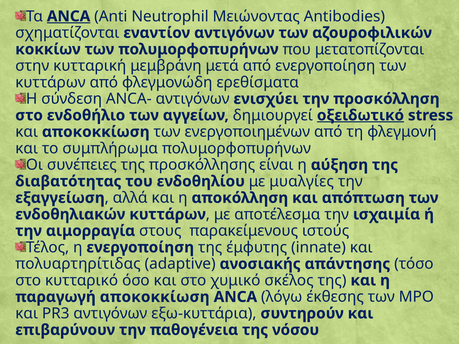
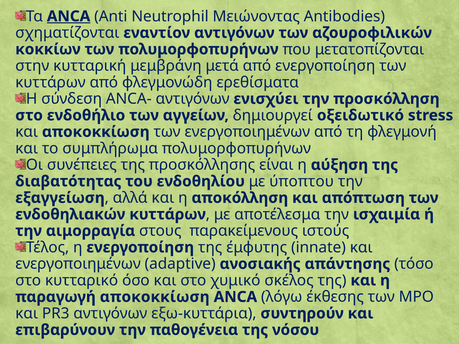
οξειδωτικό underline: present -> none (360, 115)
μυαλγίες: μυαλγίες -> ύποπτου (302, 181)
πολυαρτηρίτιδας: πολυαρτηρίτιδας -> ενεργοποιημένων (78, 264)
